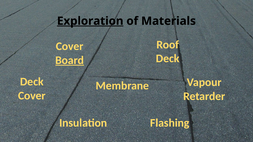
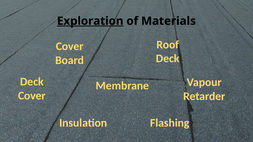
Board underline: present -> none (70, 60)
